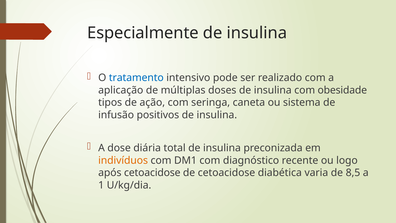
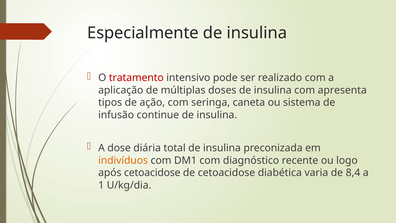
tratamento colour: blue -> red (136, 78)
obesidade: obesidade -> apresenta (342, 90)
positivos: positivos -> continue (158, 115)
8,5: 8,5 -> 8,4 (353, 173)
